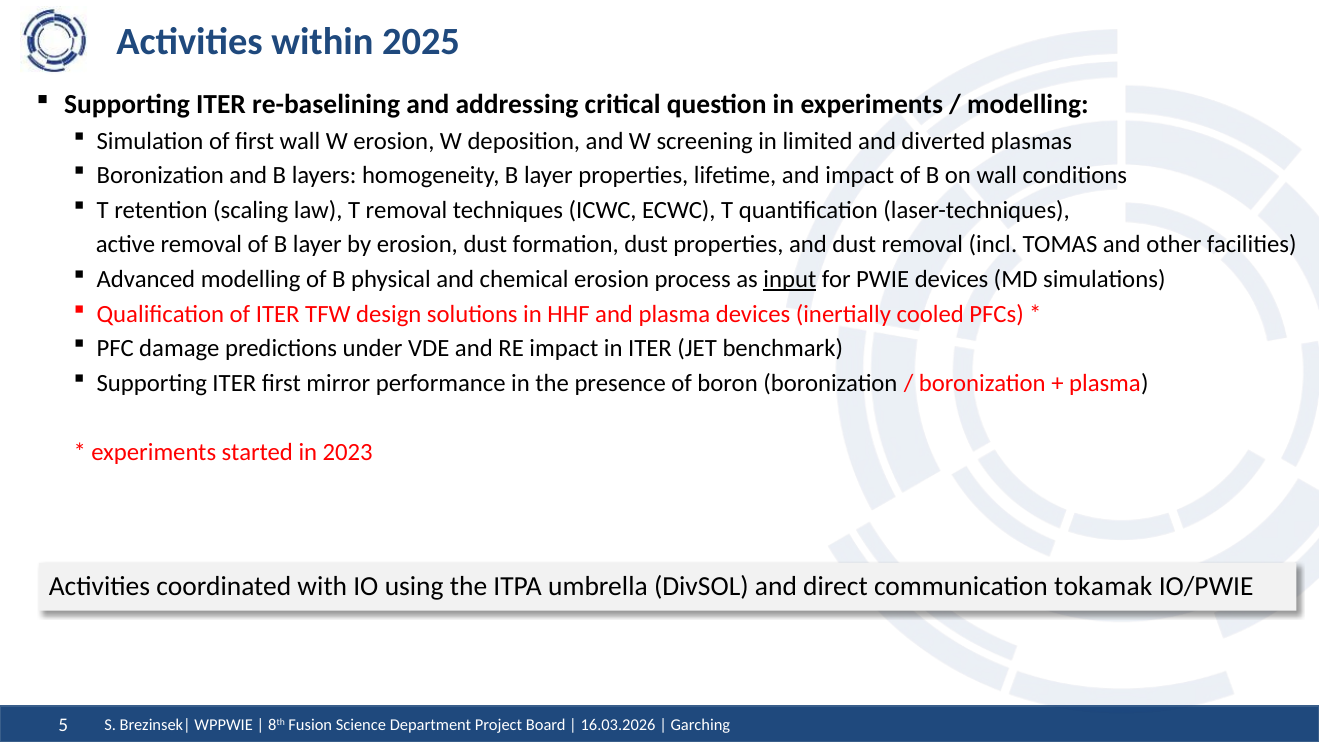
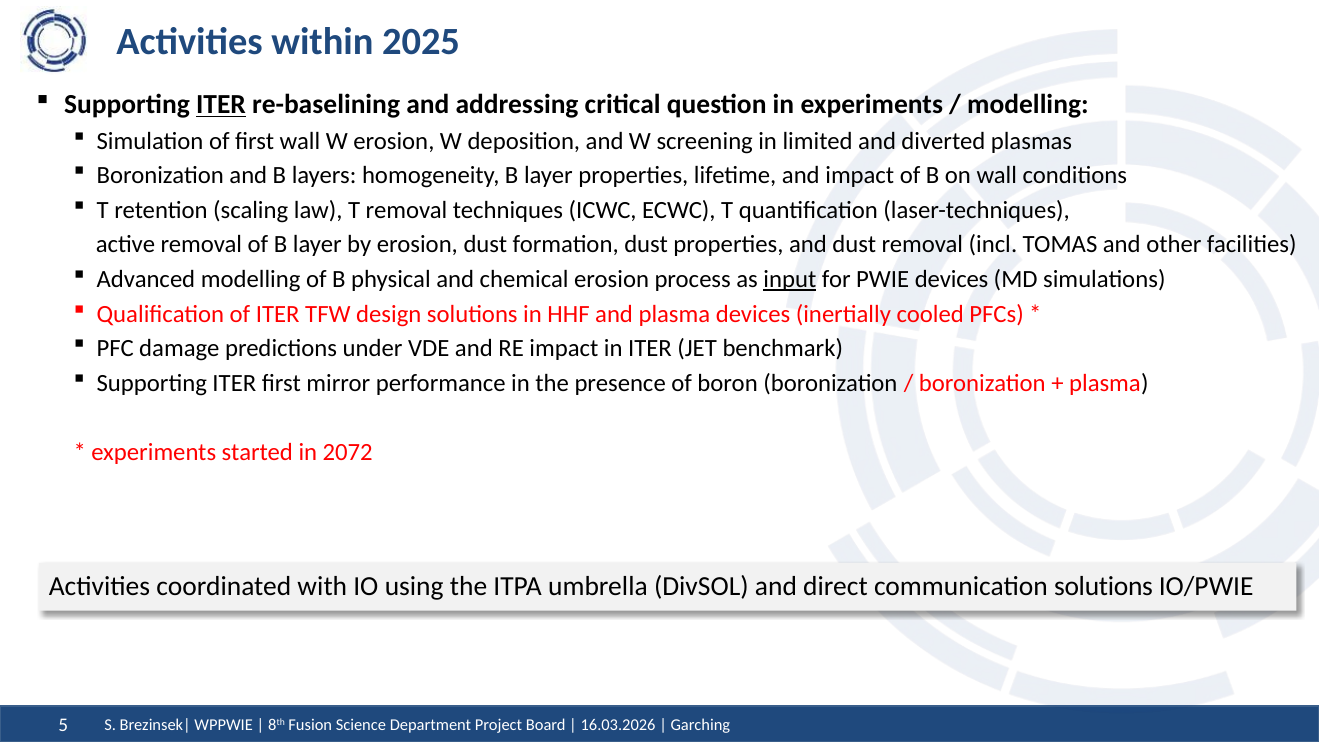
ITER underline: none -> present (221, 105)
2023: 2023 -> 2072 (348, 452)
communication tokamak: tokamak -> solutions (1104, 586)
